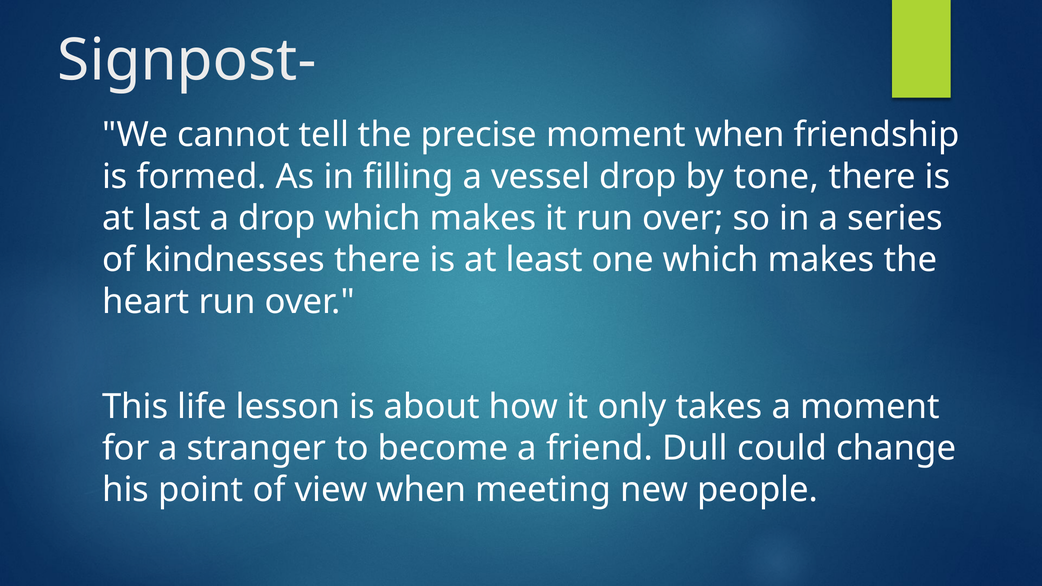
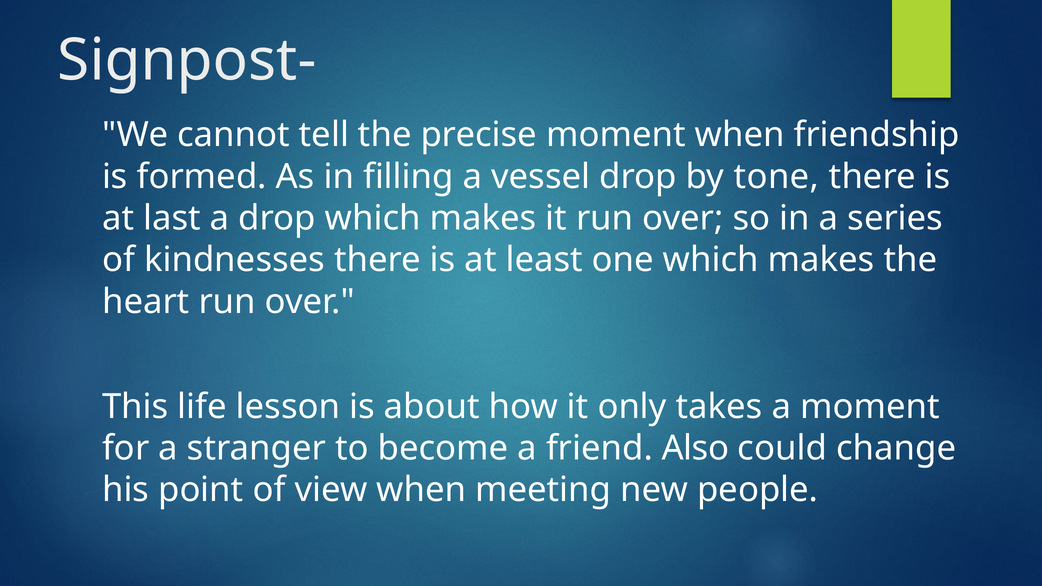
Dull: Dull -> Also (695, 448)
